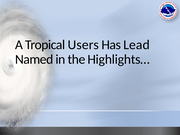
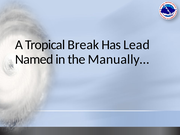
Users: Users -> Break (83, 45)
Highlights…: Highlights… -> Manually… (118, 59)
